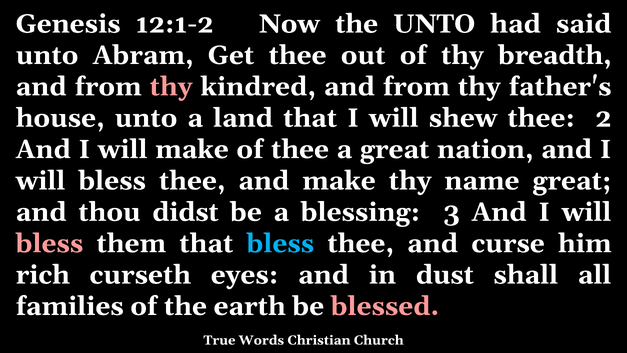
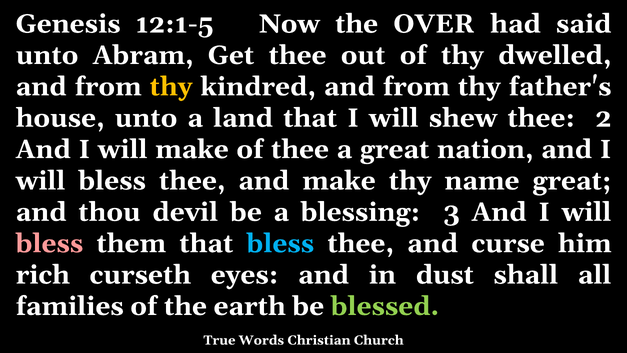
12:1-2: 12:1-2 -> 12:1-5 (175, 24)
the UNTO: UNTO -> OVER (434, 24)
breadth: breadth -> dwelled (555, 55)
thy colour: pink -> yellow (171, 87)
didst: didst -> devil (185, 212)
blessed colour: pink -> light green (385, 306)
